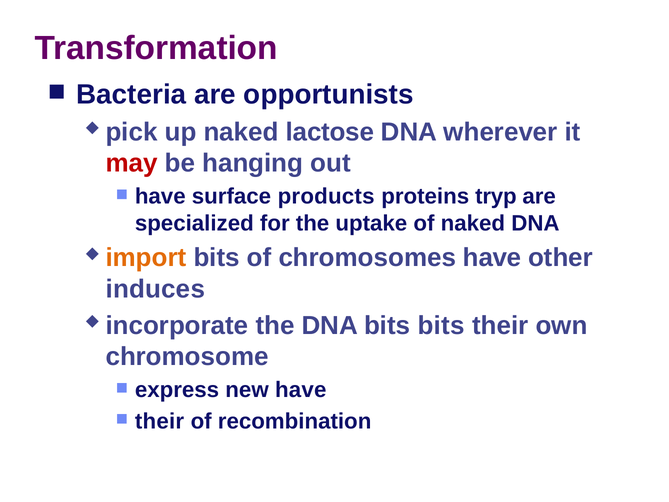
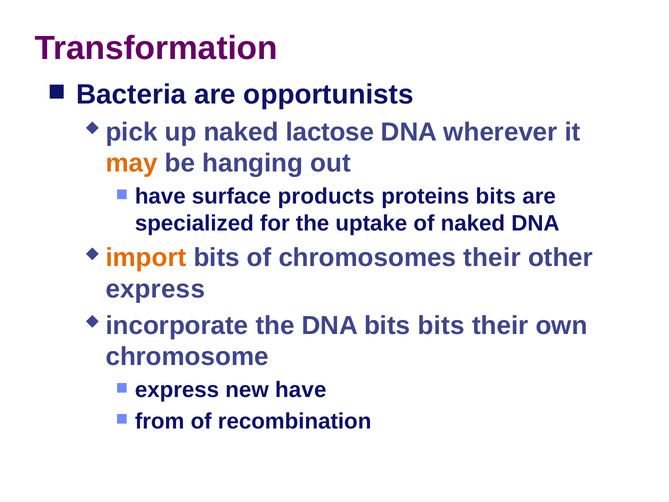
may colour: red -> orange (132, 163)
proteins tryp: tryp -> bits (496, 196)
chromosomes have: have -> their (492, 258)
induces: induces -> express (155, 289)
their: their -> from (160, 421)
